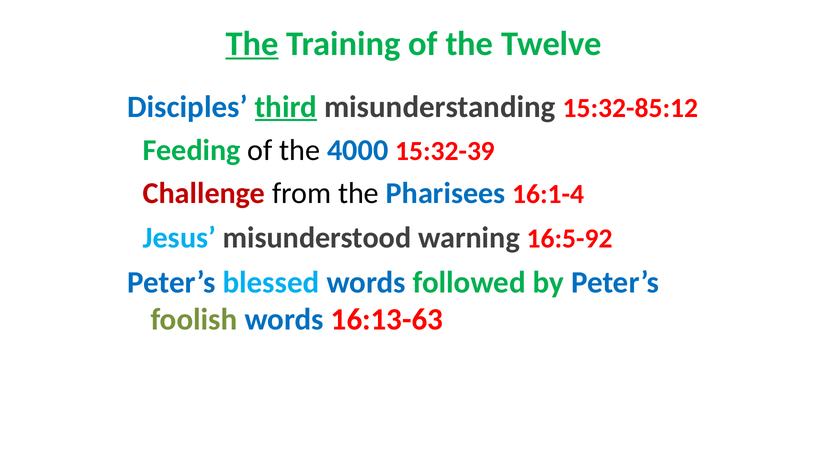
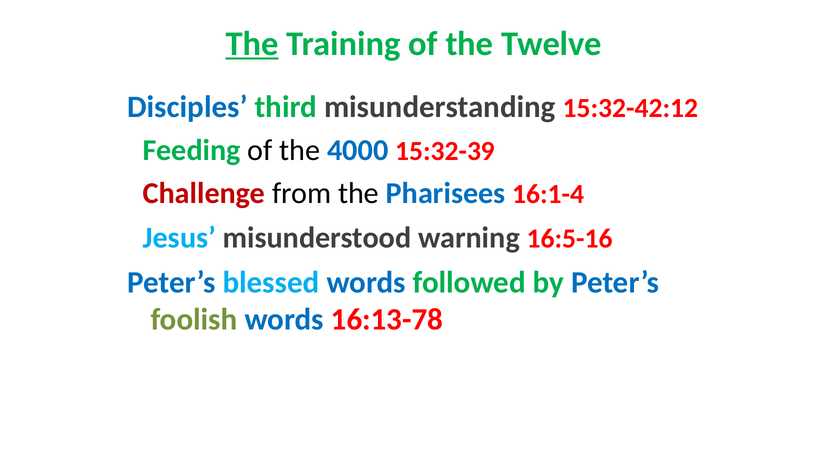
third underline: present -> none (286, 107)
15:32-85:12: 15:32-85:12 -> 15:32-42:12 (631, 108)
16:5-92: 16:5-92 -> 16:5-16 (570, 239)
16:13-63: 16:13-63 -> 16:13-78 (387, 319)
